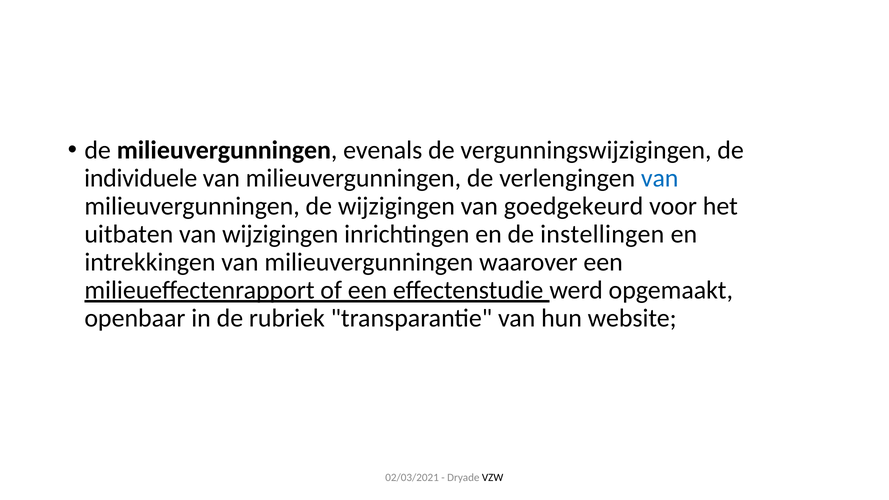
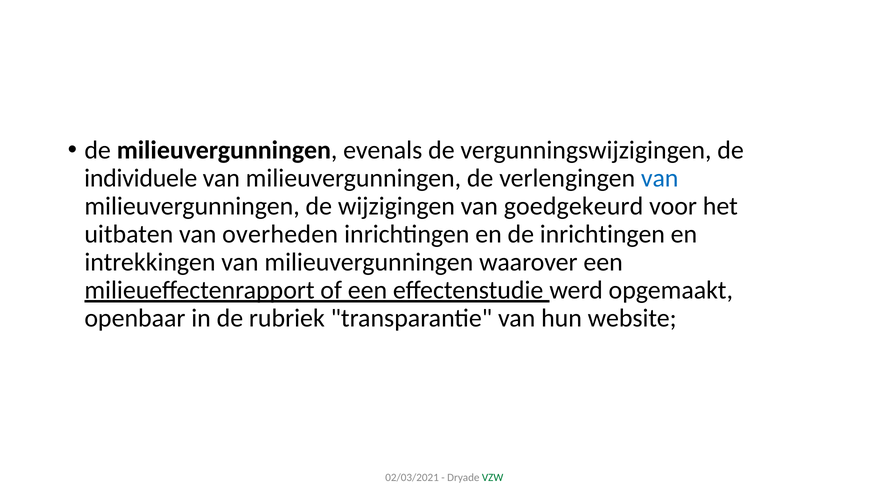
van wijzigingen: wijzigingen -> overheden (280, 234)
de instellingen: instellingen -> inrichtingen (602, 234)
VZW colour: black -> green (493, 477)
